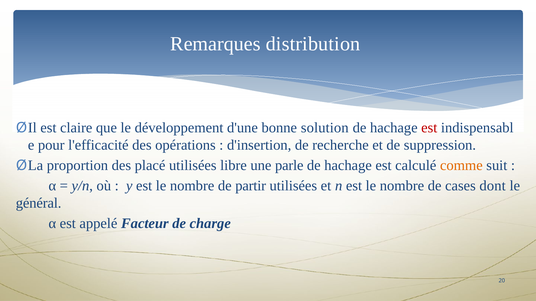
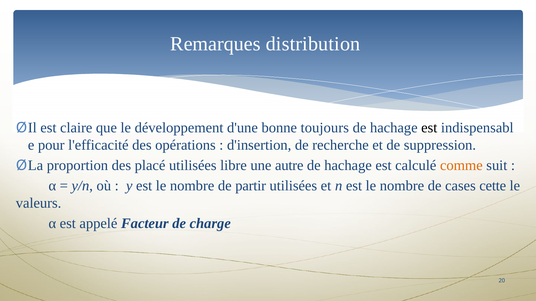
solution: solution -> toujours (325, 128)
est colour: red -> black (429, 128)
parle: parle -> autre (289, 166)
dont: dont -> cette (493, 186)
général: général -> valeurs (39, 203)
